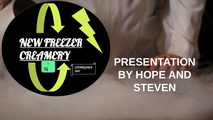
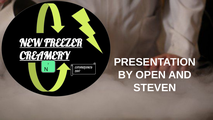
HOPE: HOPE -> OPEN (151, 75)
